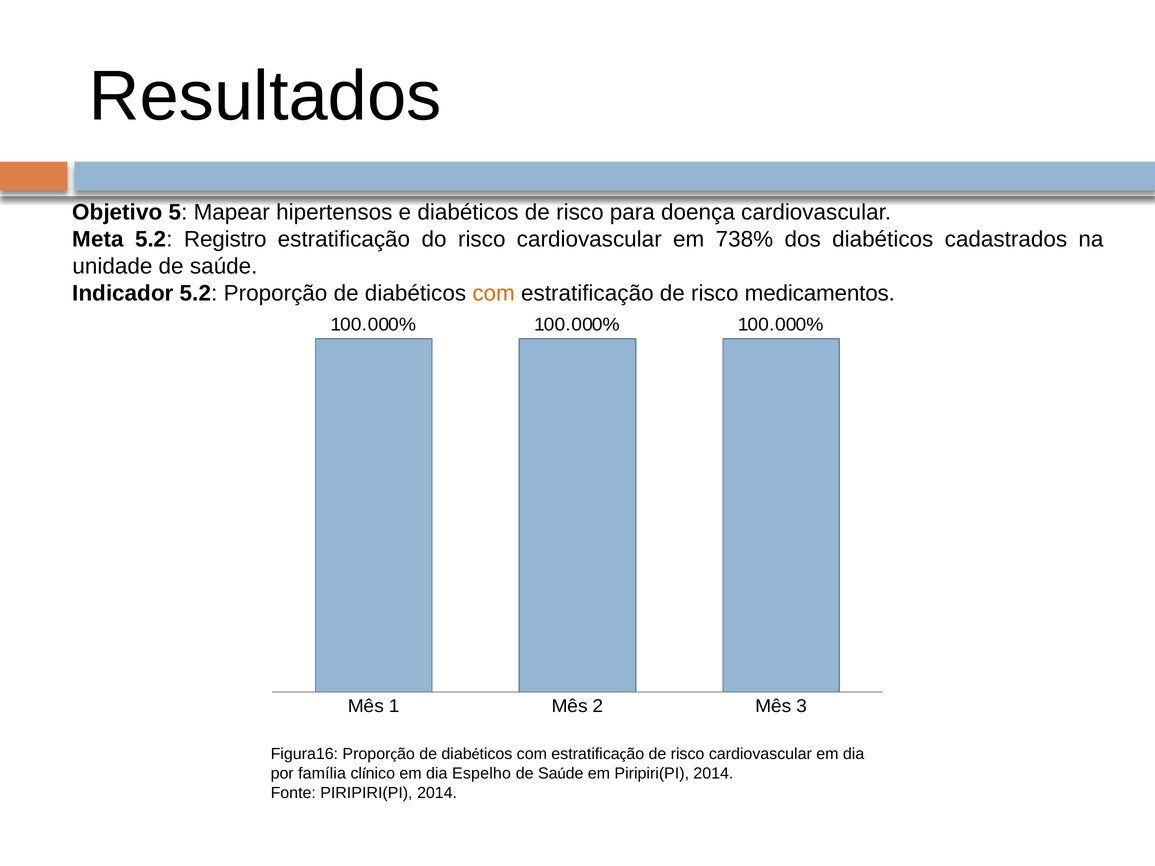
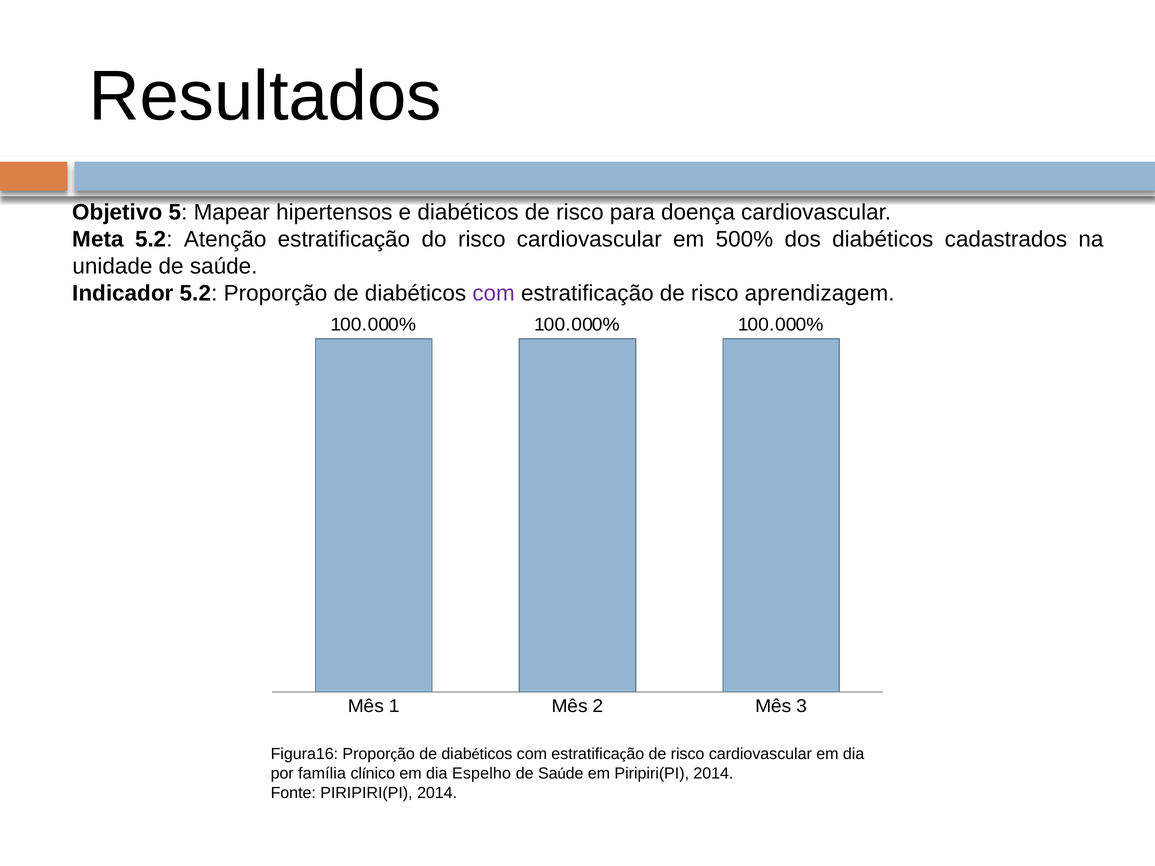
Registro: Registro -> Atenção (225, 239)
738%: 738% -> 500% (744, 239)
com colour: orange -> purple (494, 293)
medicamentos: medicamentos -> aprendizagem (820, 293)
